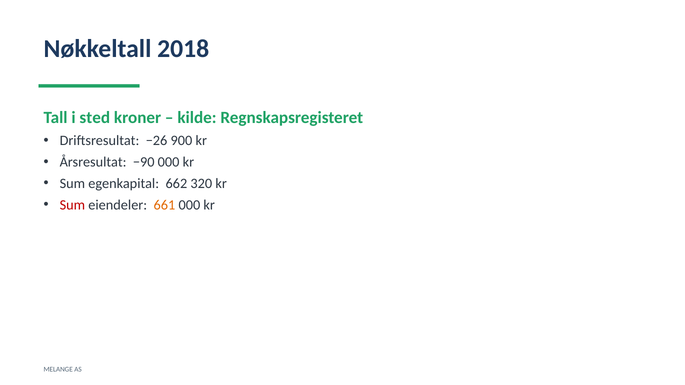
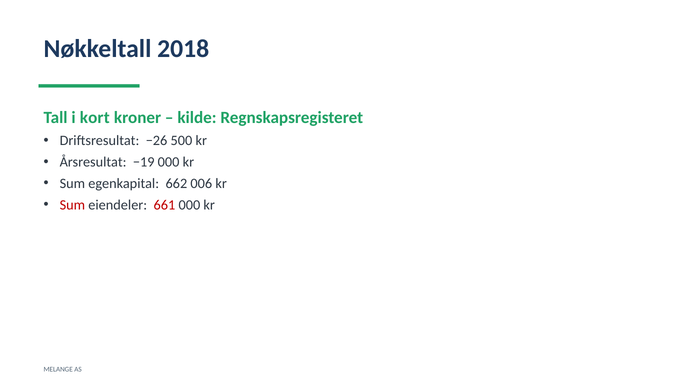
sted: sted -> kort (95, 118)
900: 900 -> 500 (181, 141)
−90: −90 -> −19 (144, 162)
320: 320 -> 006 (201, 184)
661 colour: orange -> red (164, 205)
